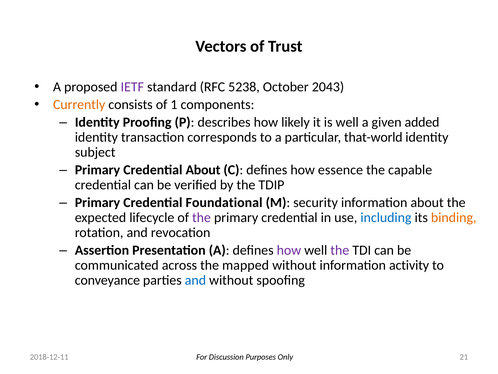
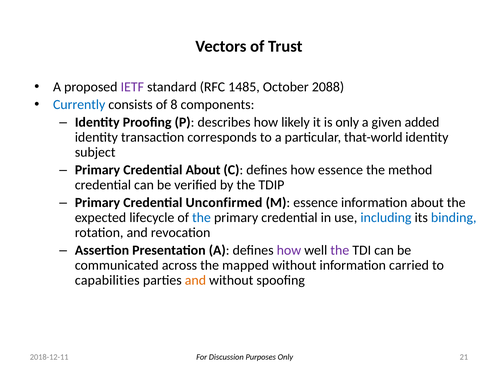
5238: 5238 -> 1485 (244, 87)
2043: 2043 -> 2088 (328, 87)
Currently colour: orange -> blue (79, 105)
1: 1 -> 8 (174, 105)
is well: well -> only (347, 122)
capable: capable -> method (410, 170)
Foundational: Foundational -> Unconfirmed (224, 202)
M security: security -> essence (316, 202)
the colour: purple -> blue (201, 217)
binding colour: orange -> blue (454, 217)
activity: activity -> carried (409, 265)
conveyance: conveyance -> capabilities (107, 280)
and colour: blue -> orange (195, 280)
